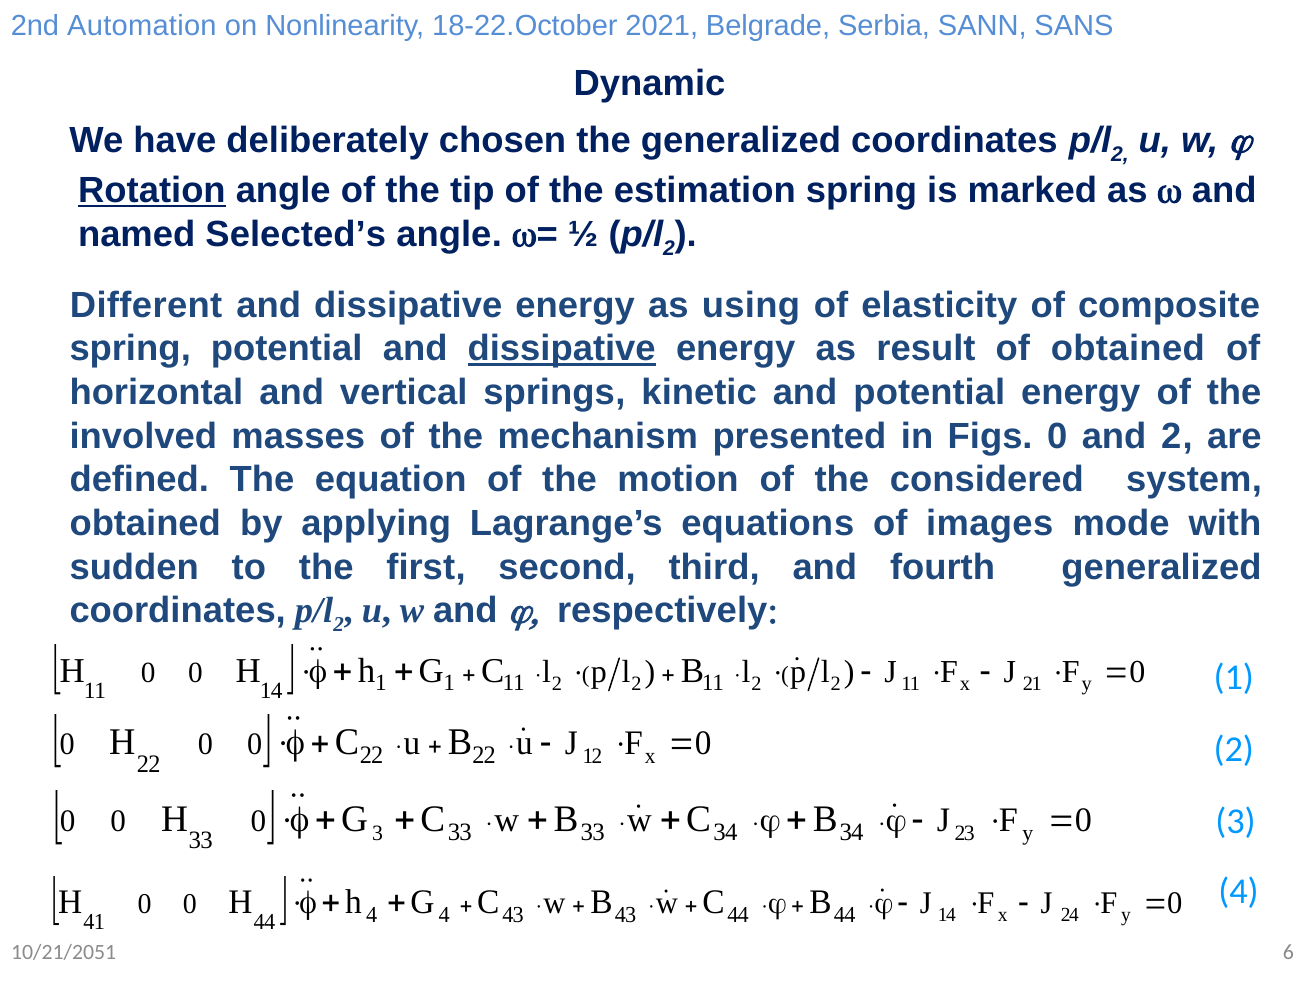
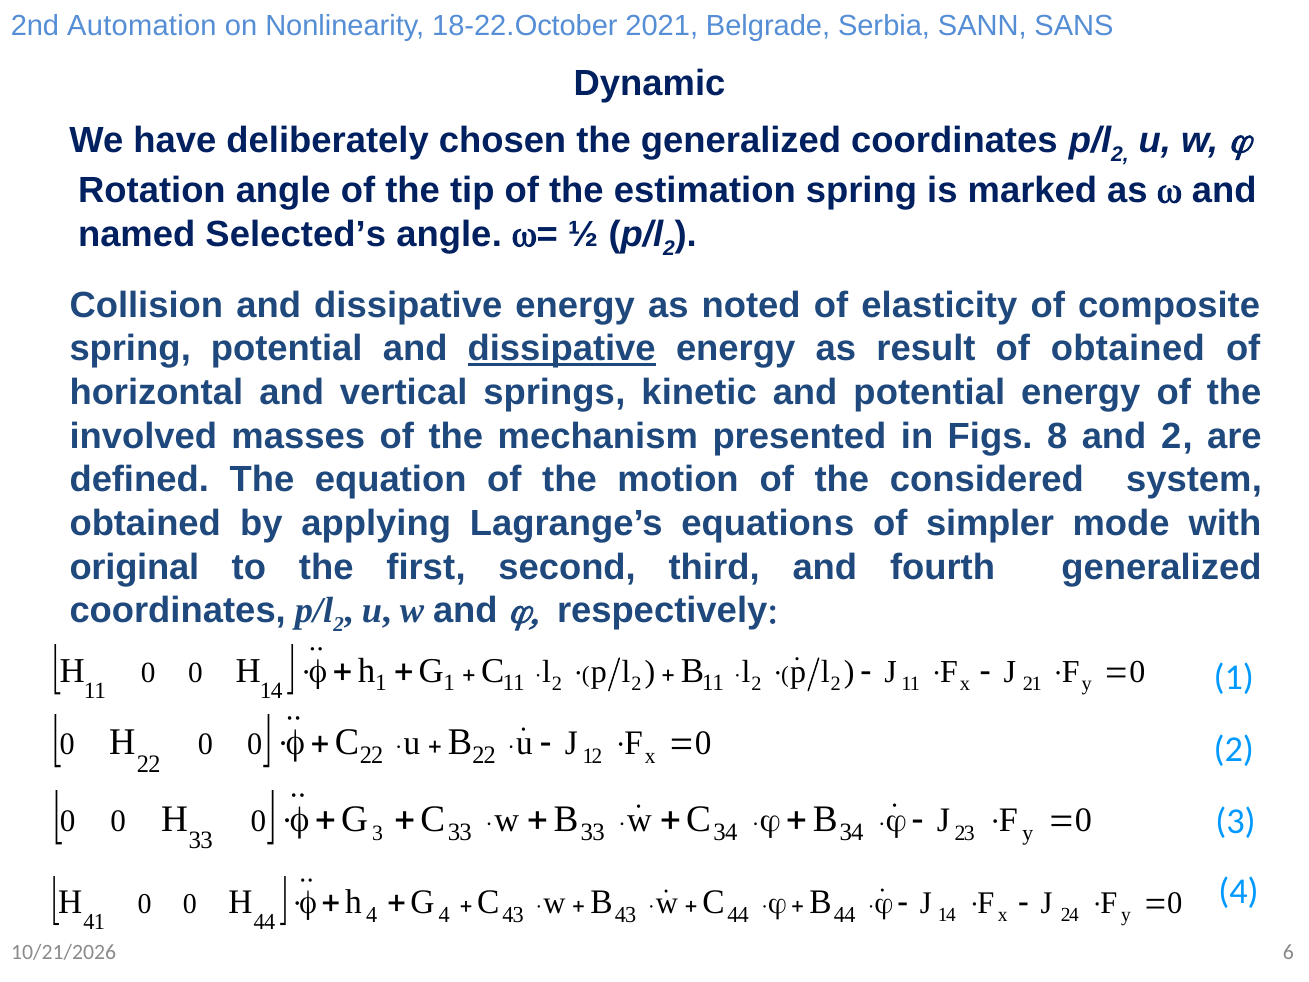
Rotation underline: present -> none (152, 191)
Different: Different -> Collision (146, 305)
using: using -> noted (751, 305)
Figs 0: 0 -> 8 (1057, 436)
images: images -> simpler (990, 523)
sudden: sudden -> original (134, 567)
10/21/2051: 10/21/2051 -> 10/21/2026 (64, 952)
